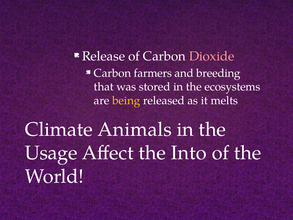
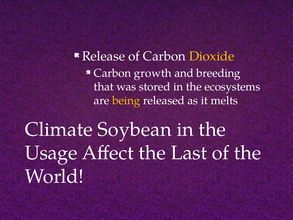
Dioxide colour: pink -> yellow (212, 56)
farmers: farmers -> growth (153, 73)
Animals: Animals -> Soybean (135, 129)
Into: Into -> Last (189, 153)
